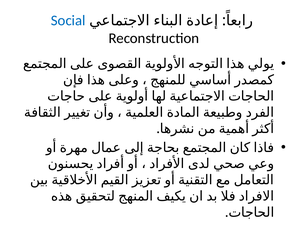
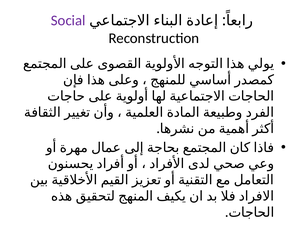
Social colour: blue -> purple (68, 21)
